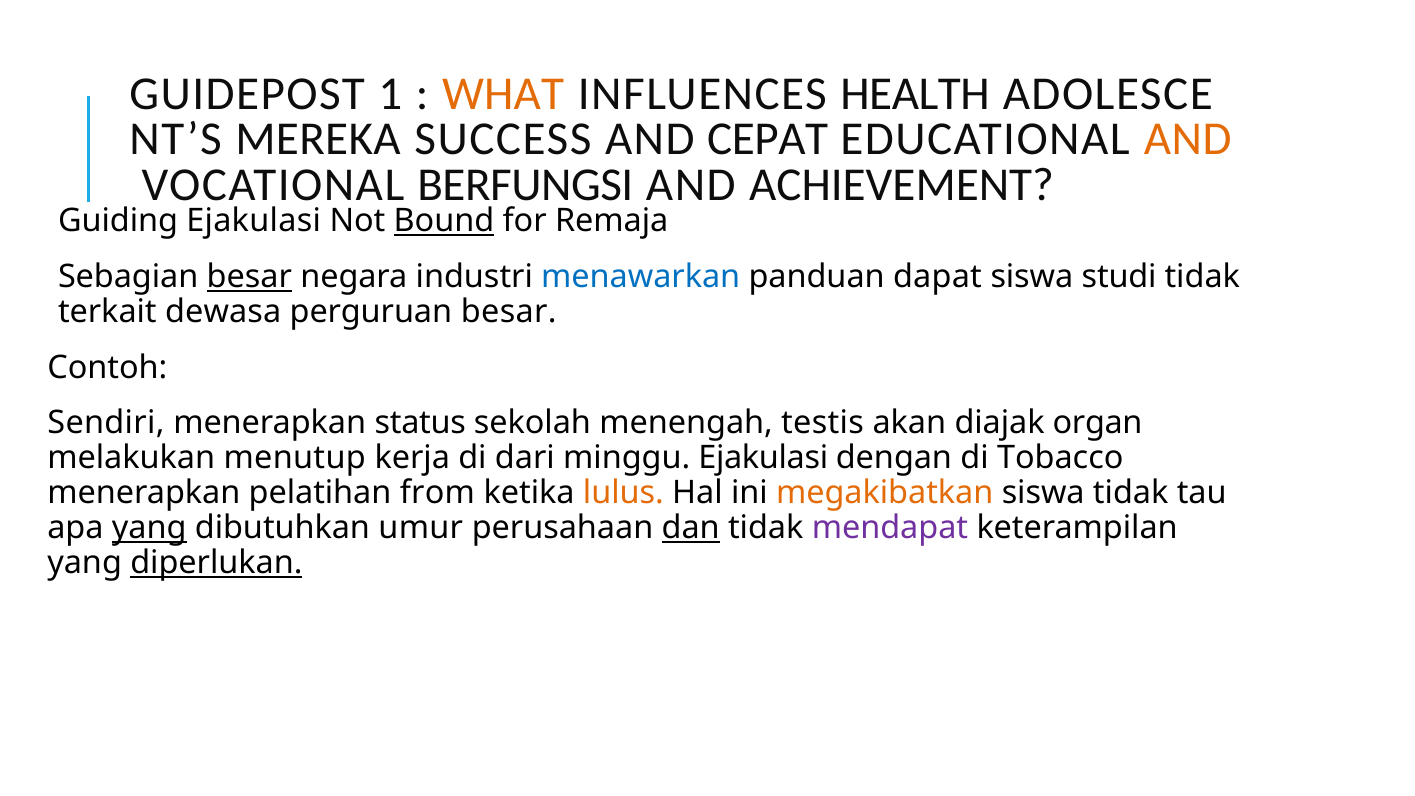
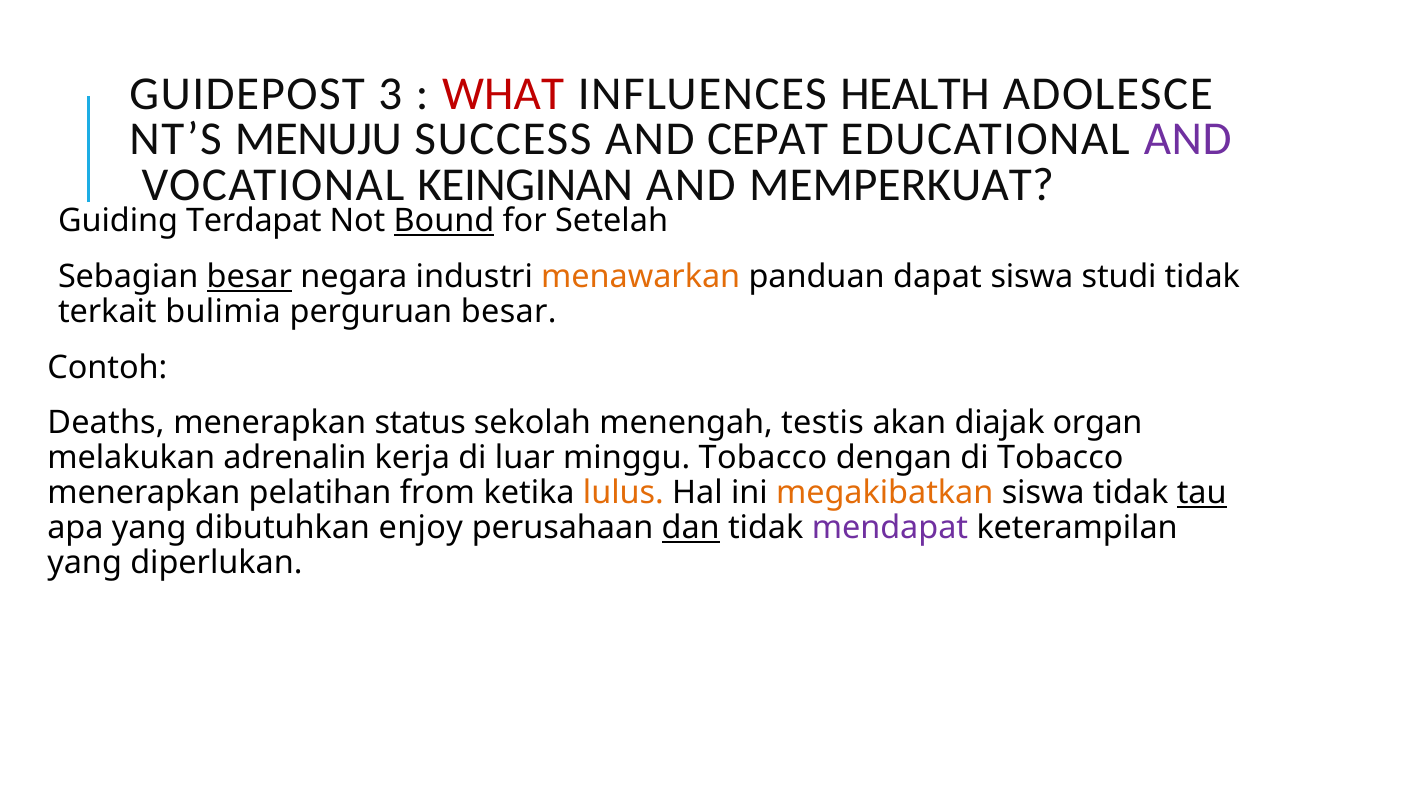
1: 1 -> 3 (390, 94)
WHAT colour: orange -> red (503, 94)
MEREKA: MEREKA -> MENUJU (318, 139)
AND colour: orange -> purple (1188, 139)
BERFUNGSI: BERFUNGSI -> KEINGINAN (525, 185)
ACHIEVEMENT: ACHIEVEMENT -> MEMPERKUAT (901, 185)
Guiding Ejakulasi: Ejakulasi -> Terdapat (254, 221)
Remaja: Remaja -> Setelah (612, 221)
menawarkan colour: blue -> orange (641, 277)
dewasa: dewasa -> bulimia (223, 312)
Sendiri: Sendiri -> Deaths (106, 423)
menutup: menutup -> adrenalin (295, 458)
dari: dari -> luar (525, 458)
minggu Ejakulasi: Ejakulasi -> Tobacco (763, 458)
tau underline: none -> present (1202, 493)
yang underline: present -> none (149, 528)
umur: umur -> enjoy (421, 528)
diperlukan underline: present -> none (216, 563)
